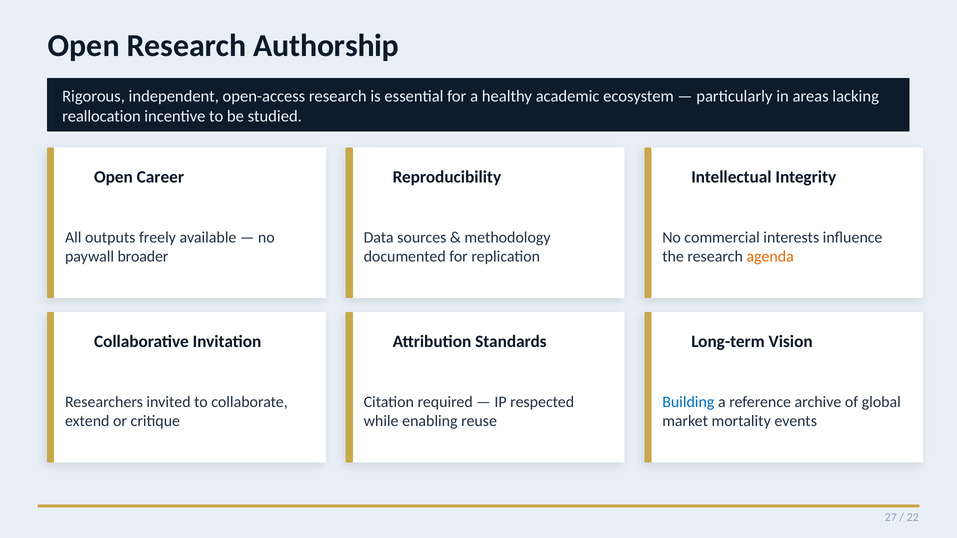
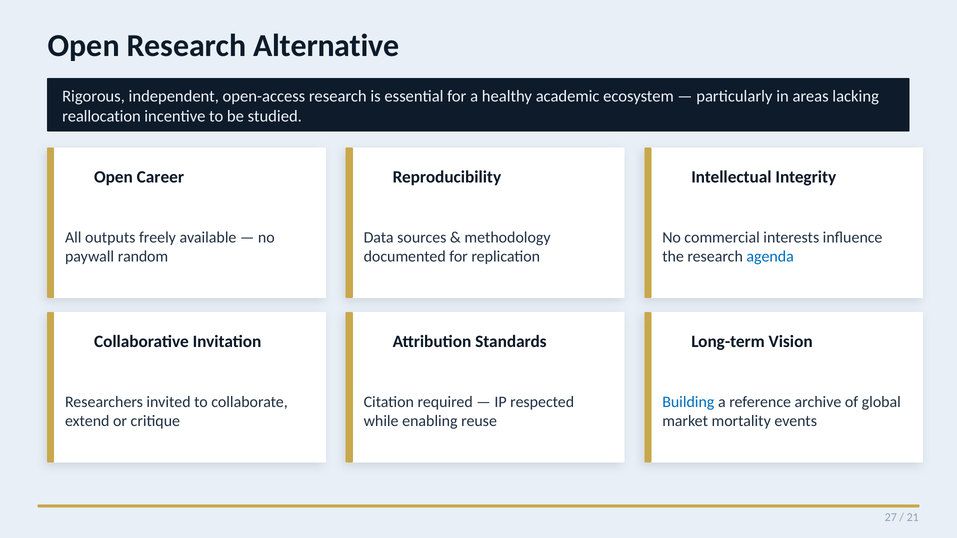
Authorship: Authorship -> Alternative (326, 46)
broader: broader -> random (143, 257)
agenda colour: orange -> blue (770, 257)
22: 22 -> 21 (913, 518)
